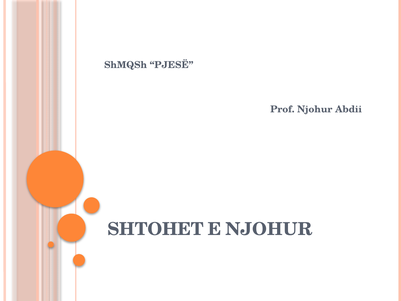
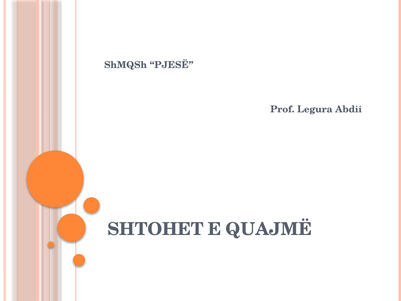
Prof Njohur: Njohur -> Legura (315, 109)
E NJOHUR: NJOHUR -> QUAJMË (269, 229)
